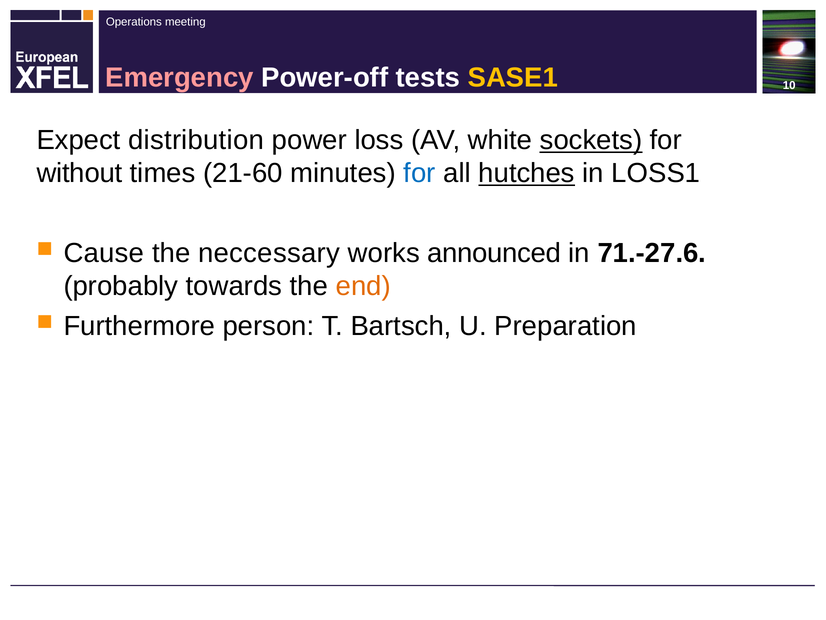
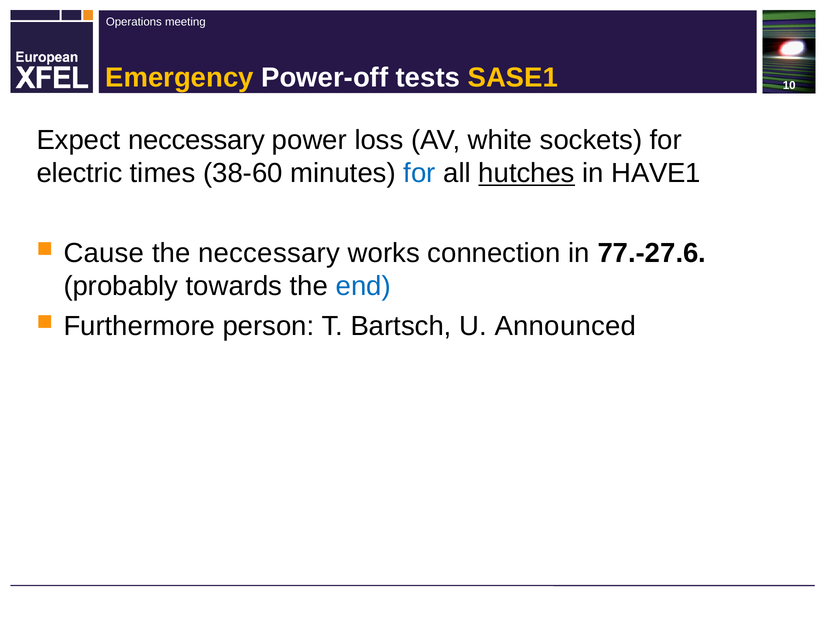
Emergency colour: pink -> yellow (180, 78)
Expect distribution: distribution -> neccessary (196, 140)
sockets underline: present -> none (591, 140)
without: without -> electric (79, 173)
21-60: 21-60 -> 38-60 (243, 173)
LOSS1: LOSS1 -> HAVE1 (656, 173)
announced: announced -> connection (494, 253)
71.-27.6: 71.-27.6 -> 77.-27.6 (652, 253)
end colour: orange -> blue (363, 286)
Preparation: Preparation -> Announced (565, 326)
